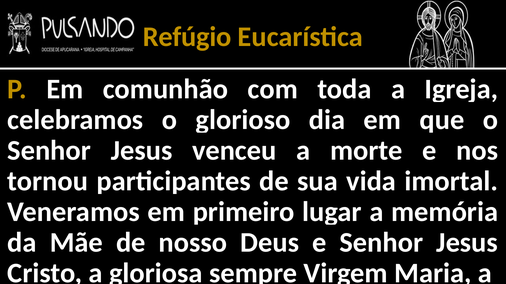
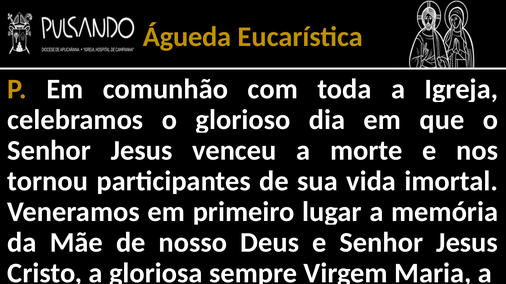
Refúgio: Refúgio -> Águeda (187, 37)
